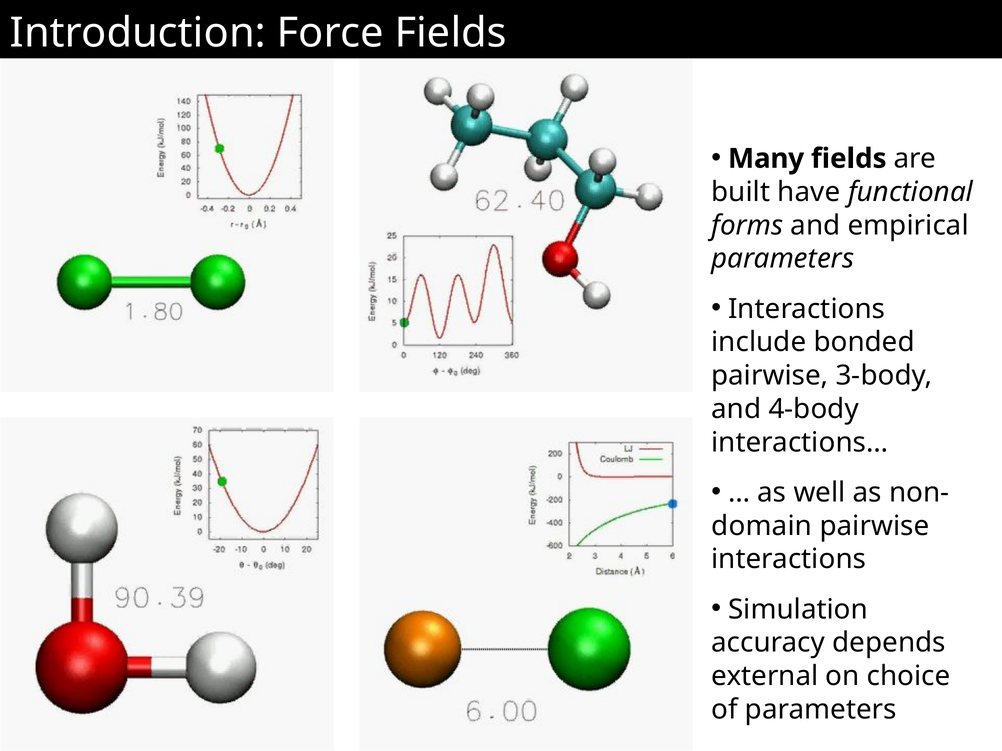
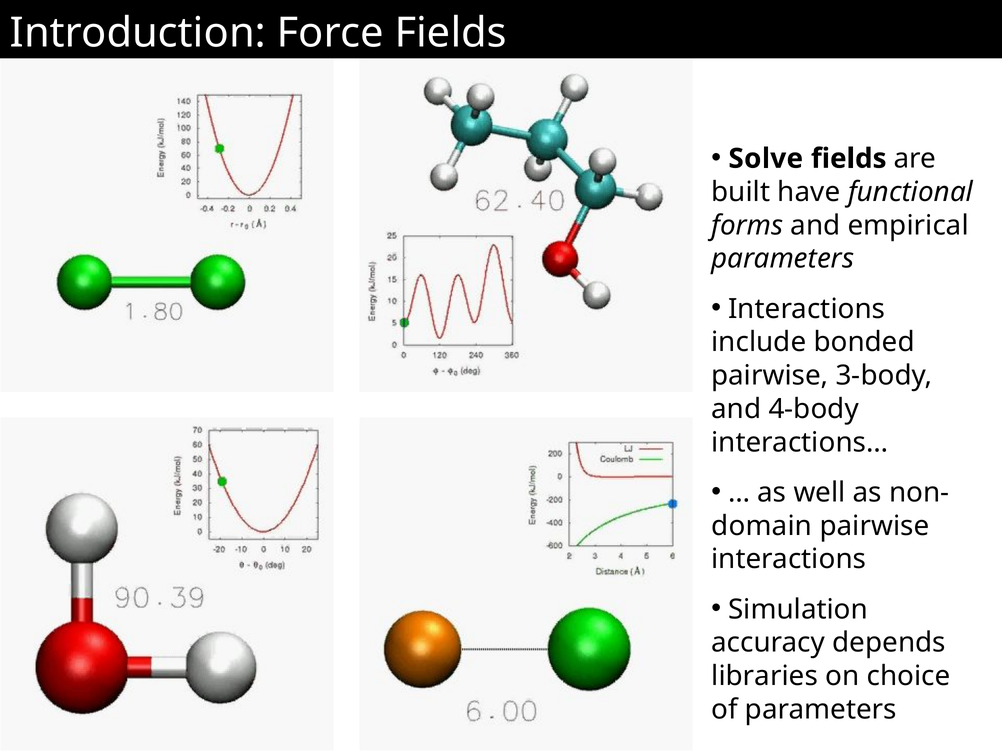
Many: Many -> Solve (766, 159)
external: external -> libraries (765, 677)
